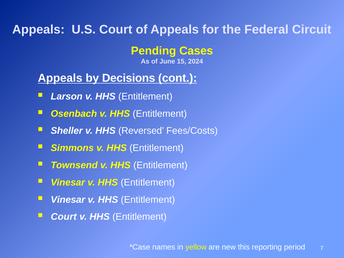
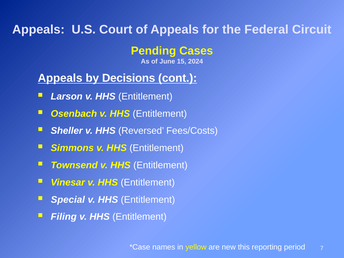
Vinesar: Vinesar -> Special (68, 200)
Court: Court -> Filing (64, 217)
